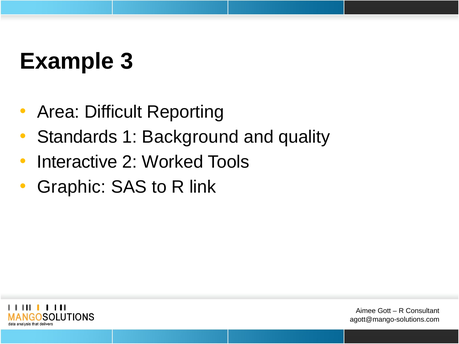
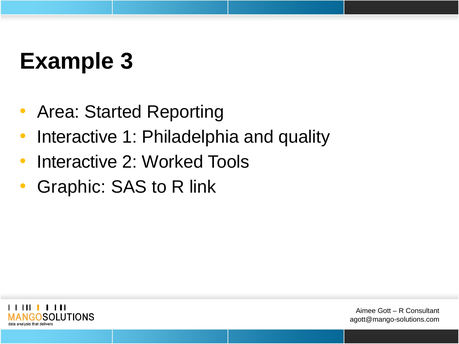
Difficult: Difficult -> Started (113, 112)
Standards: Standards -> Interactive (77, 137)
Background: Background -> Philadelphia (190, 137)
